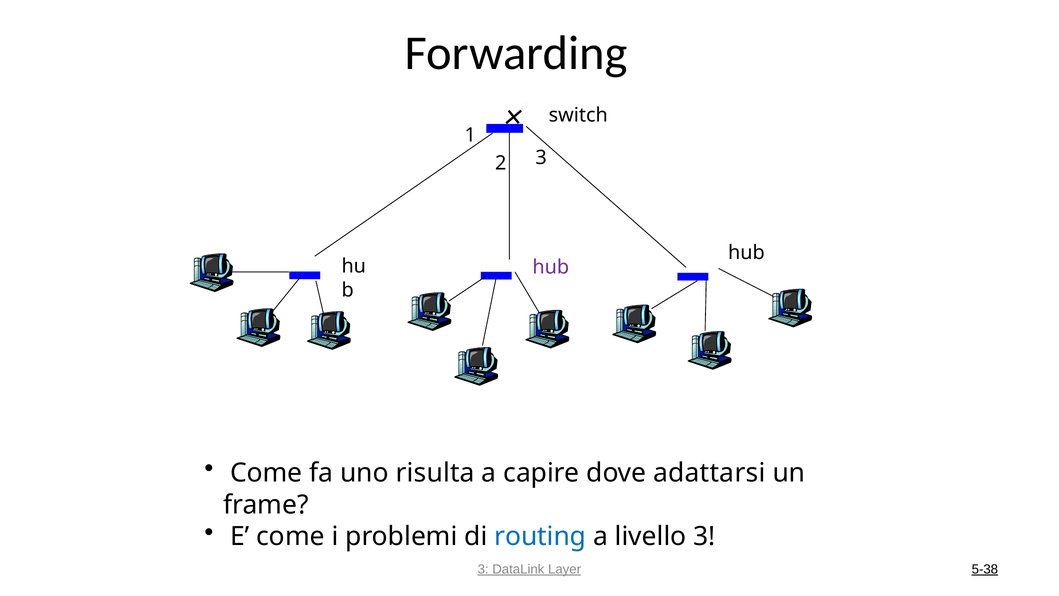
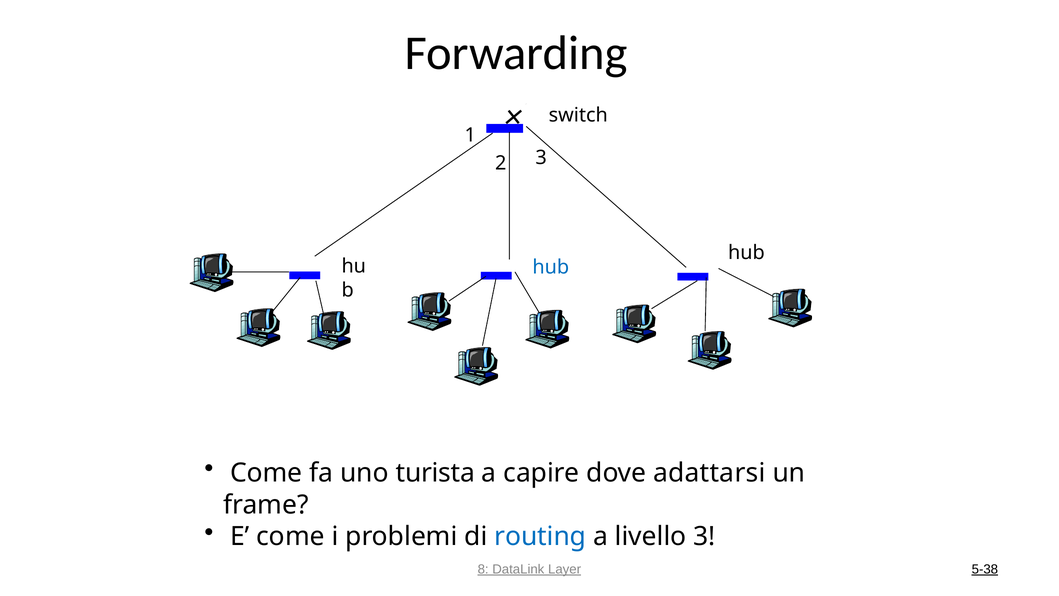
hub colour: purple -> blue (551, 267)
risulta: risulta -> turista (435, 473)
3: 3 -> 8 (483, 569)
